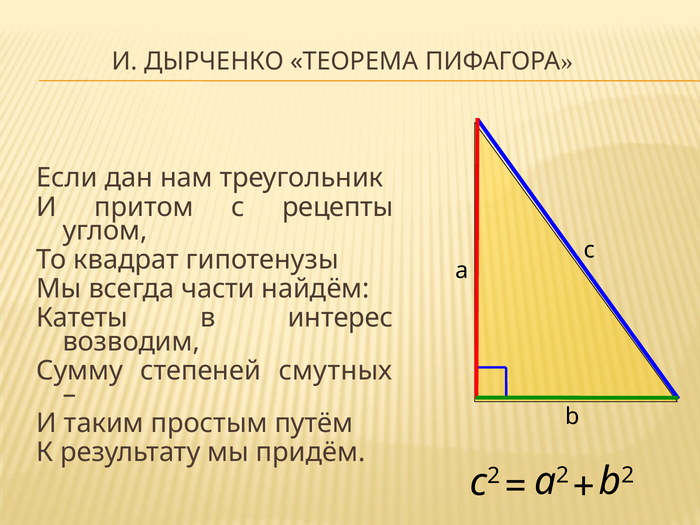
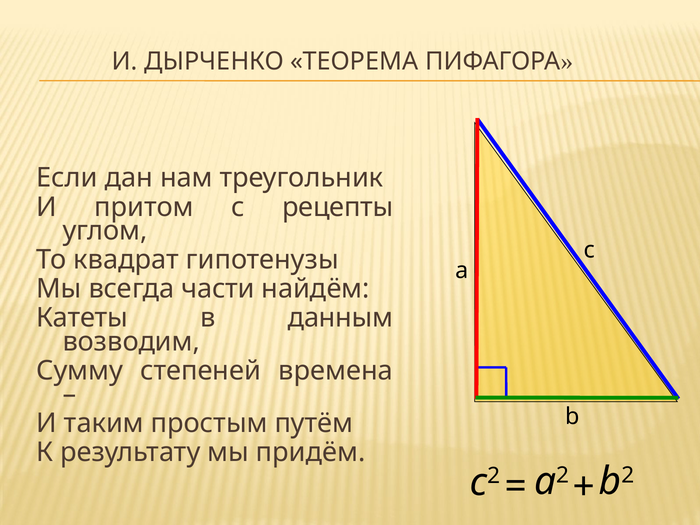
интерес: интерес -> данным (341, 318)
смутных: смутных -> времена (336, 371)
